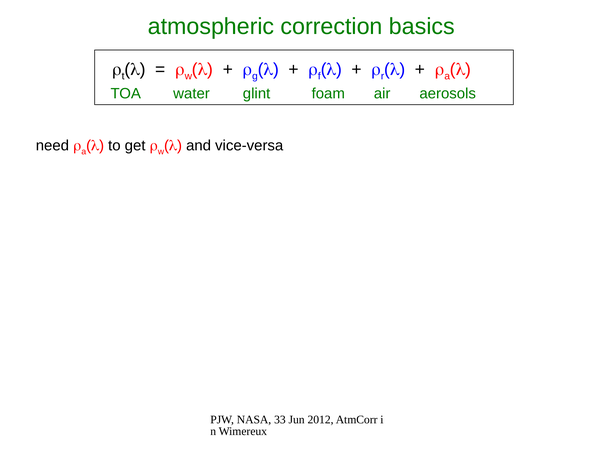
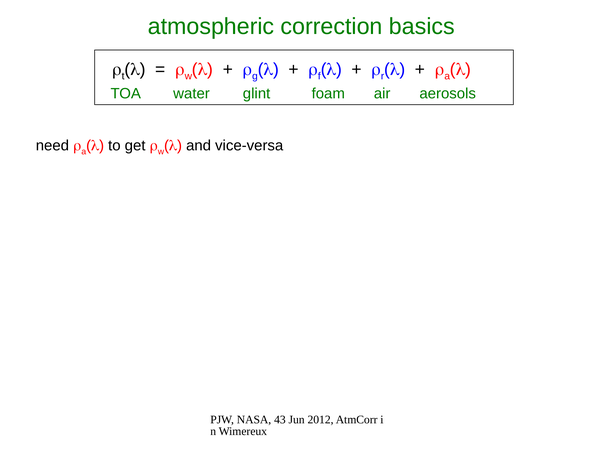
33: 33 -> 43 (280, 419)
